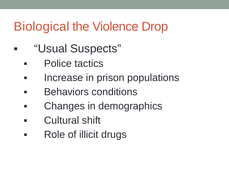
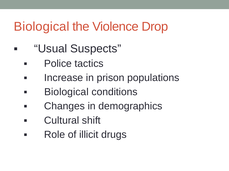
Behaviors: Behaviors -> Biological (66, 92)
